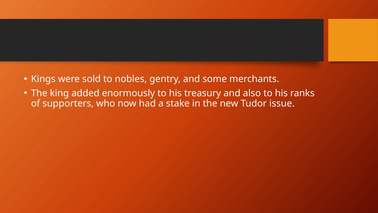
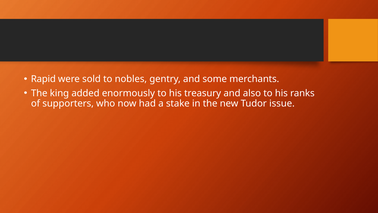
Kings: Kings -> Rapid (43, 79)
